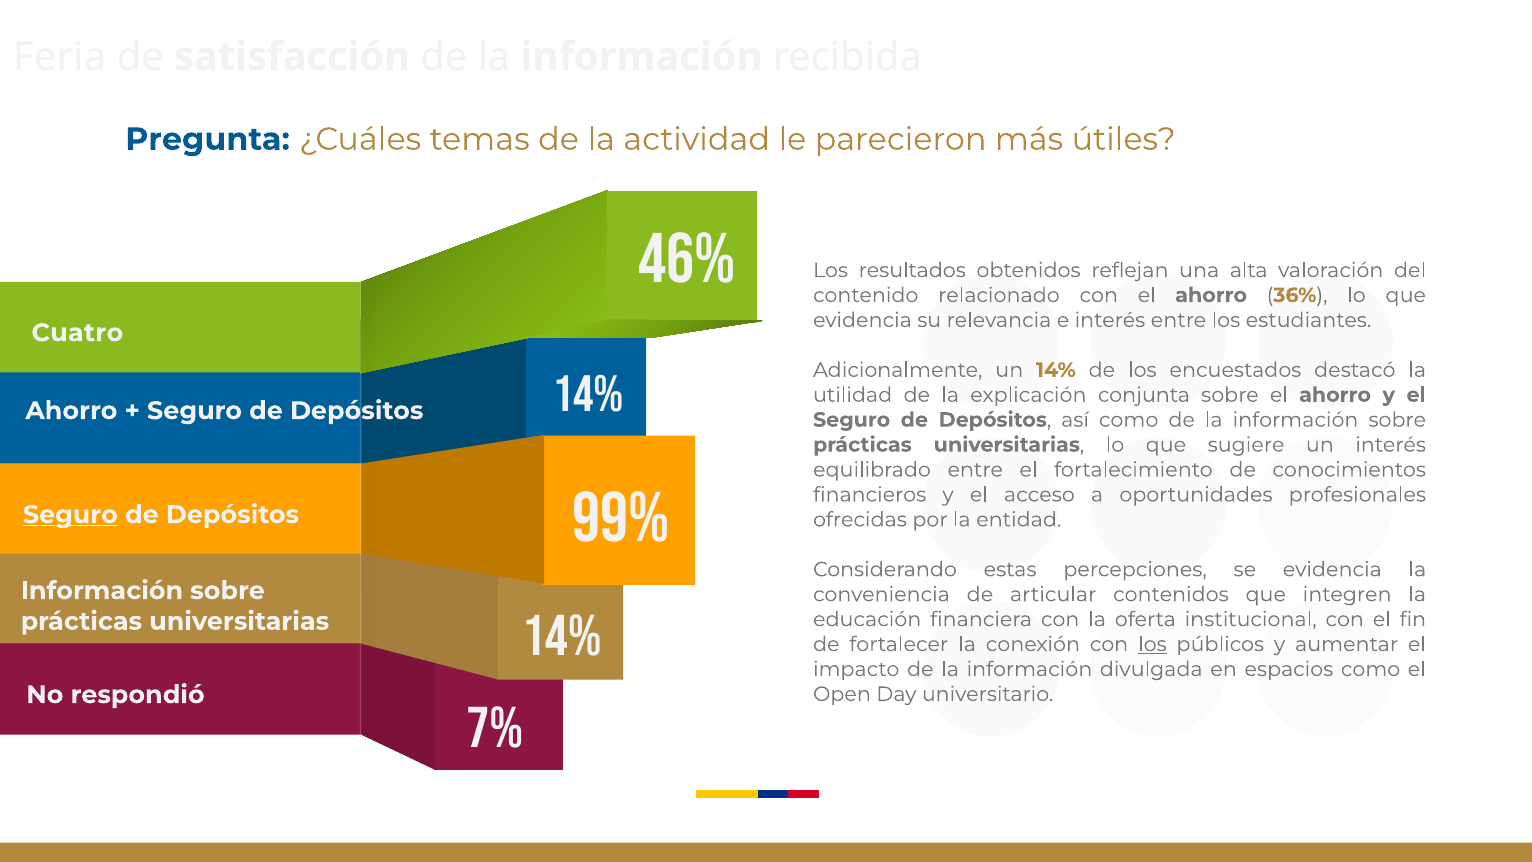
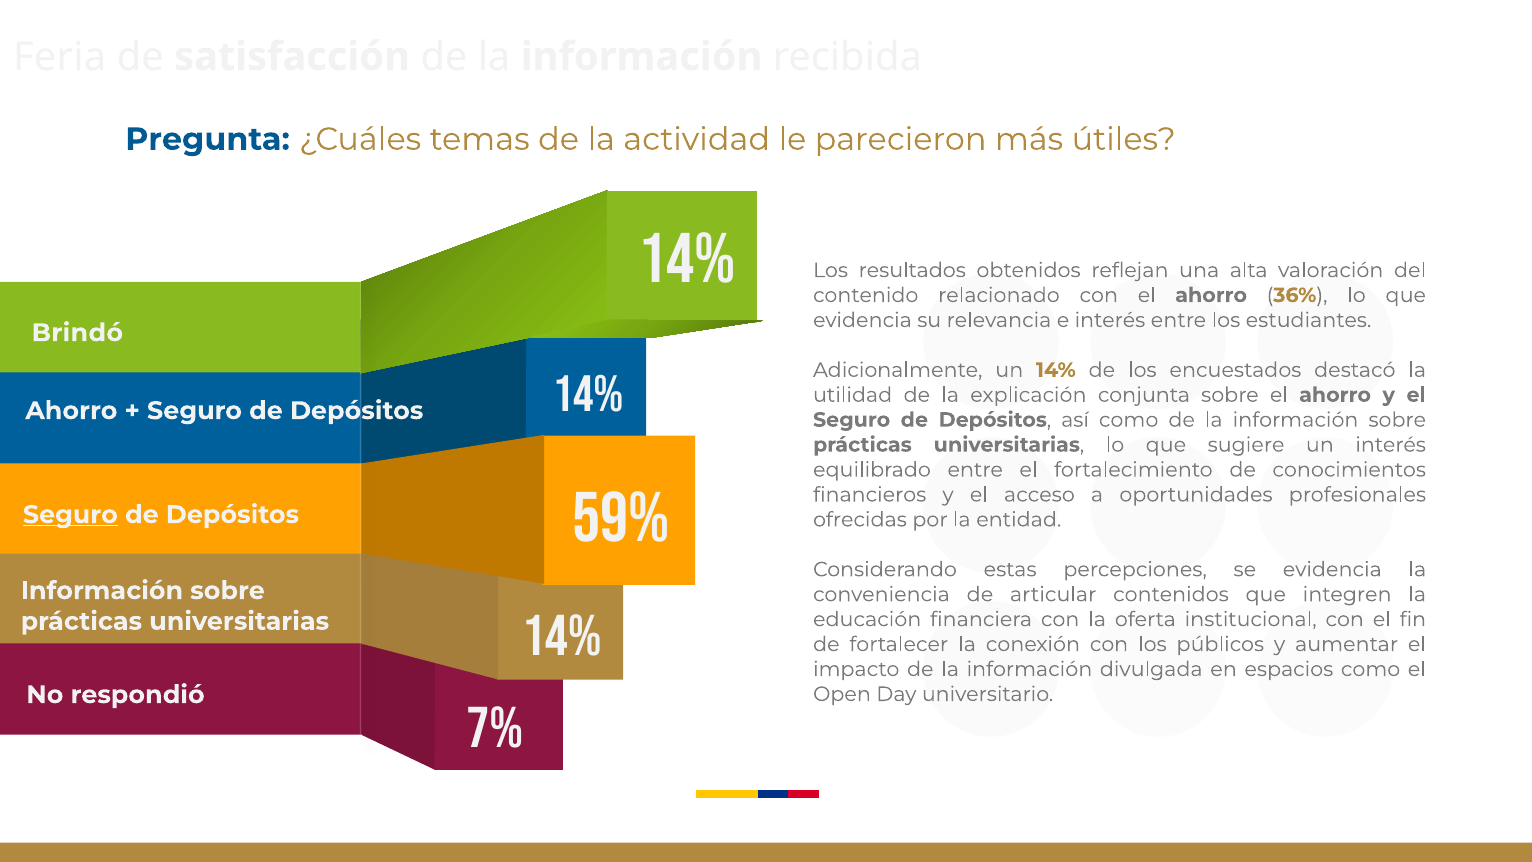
46%: 46% -> 14% (687, 259)
Cuatro: Cuatro -> Brindó (77, 333)
99%: 99% -> 59% (621, 518)
los underline: present -> none (1152, 644)
